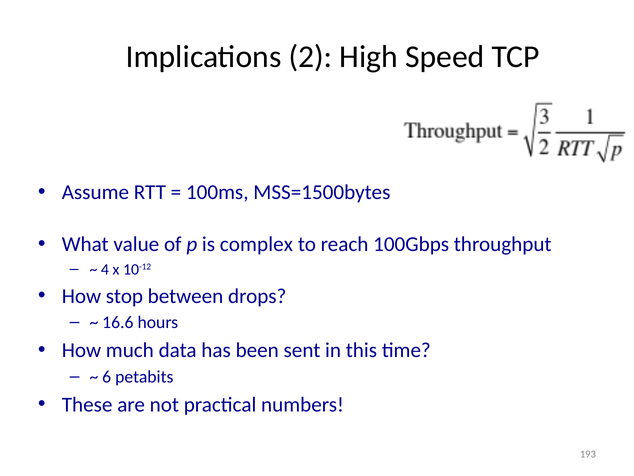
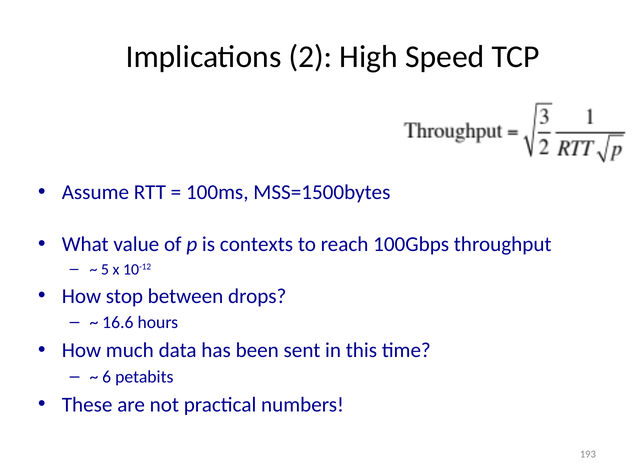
complex: complex -> contexts (256, 244)
4: 4 -> 5 (105, 269)
